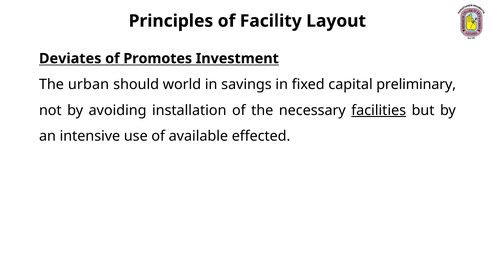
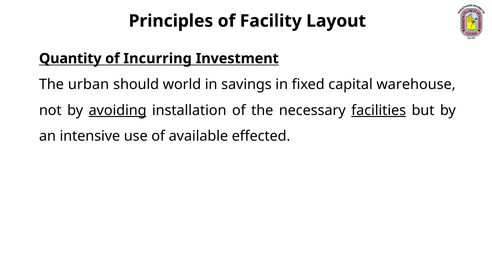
Deviates: Deviates -> Quantity (70, 58)
Promotes: Promotes -> Incurring (158, 58)
preliminary: preliminary -> warehouse (416, 84)
avoiding underline: none -> present (118, 110)
